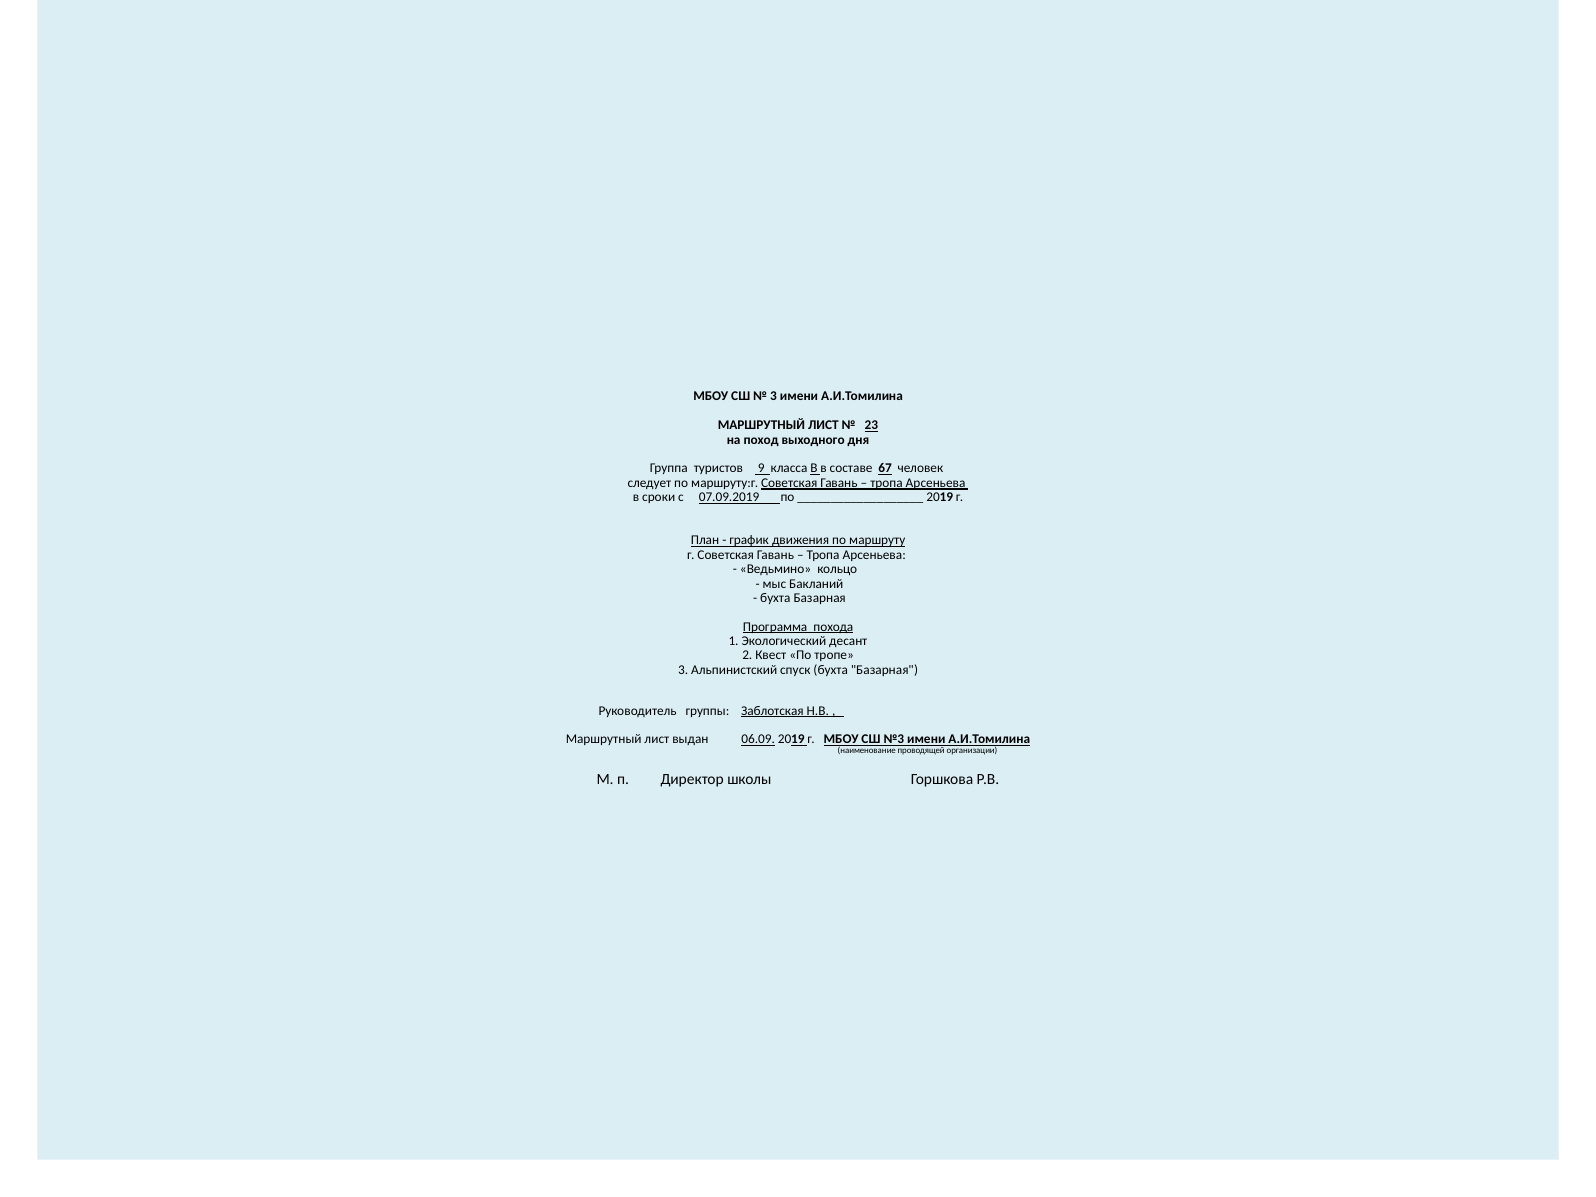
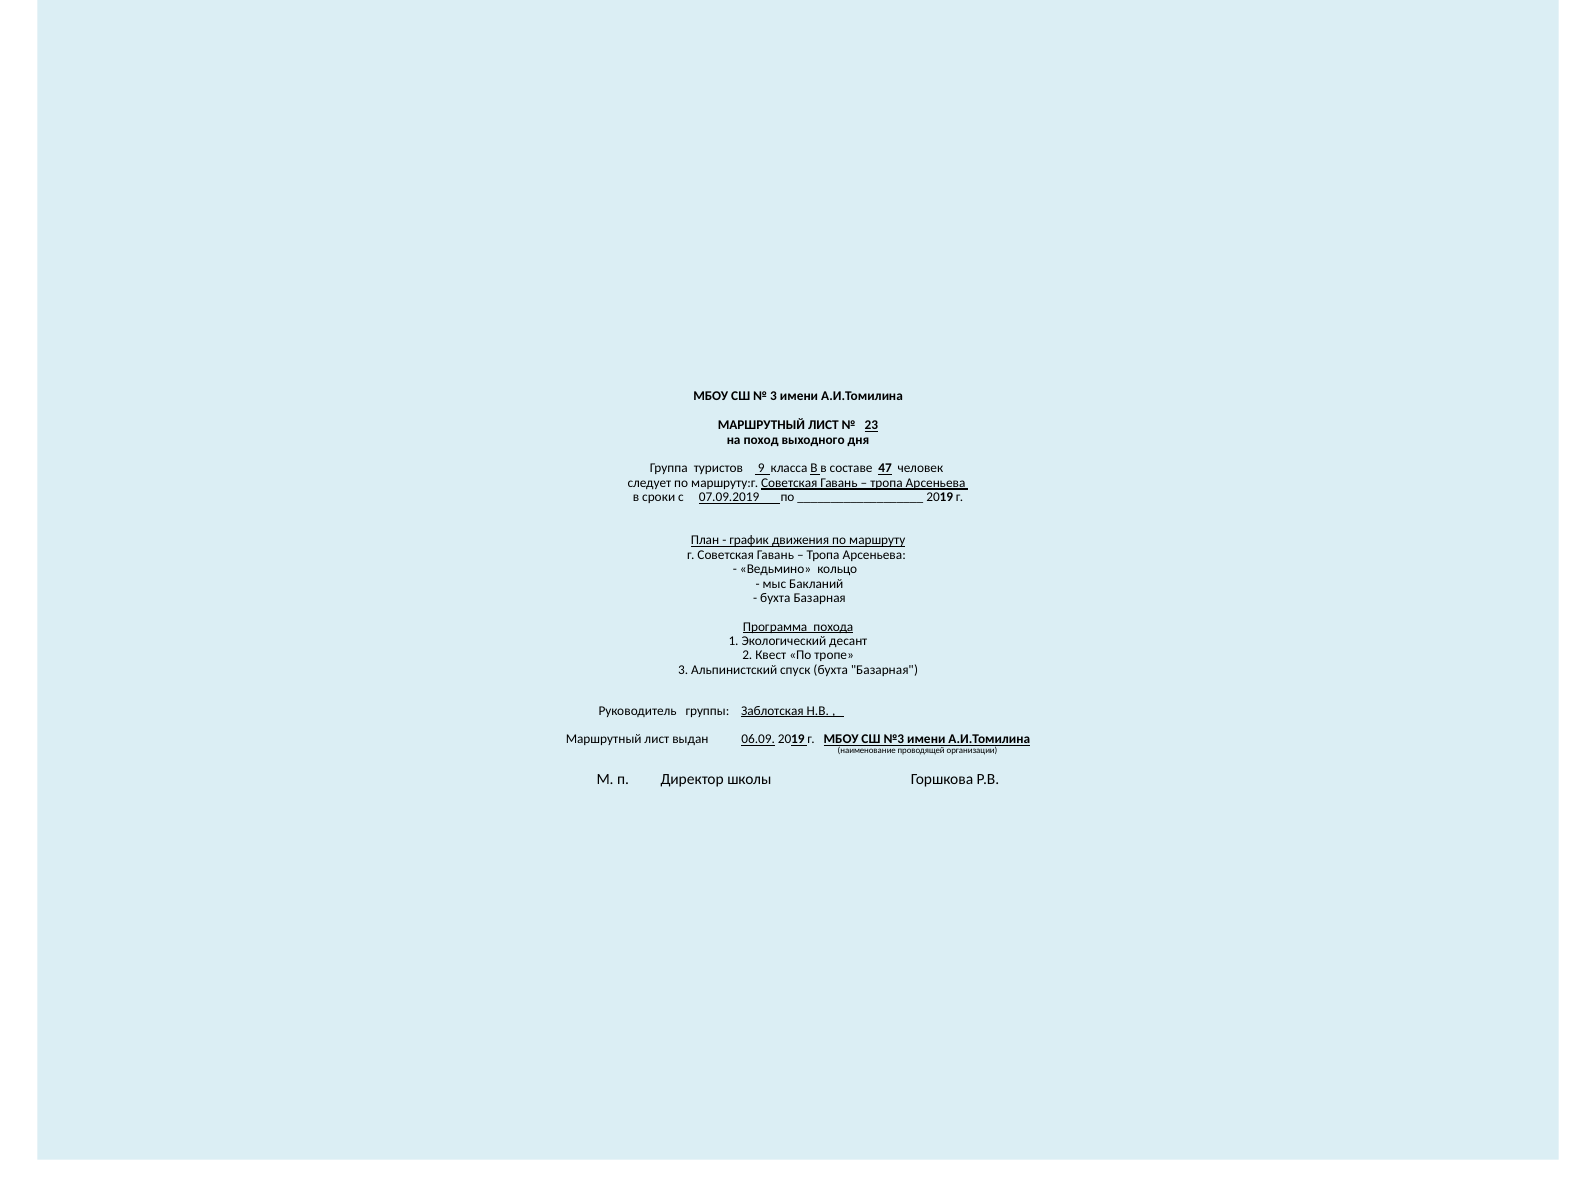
67: 67 -> 47 (885, 468)
